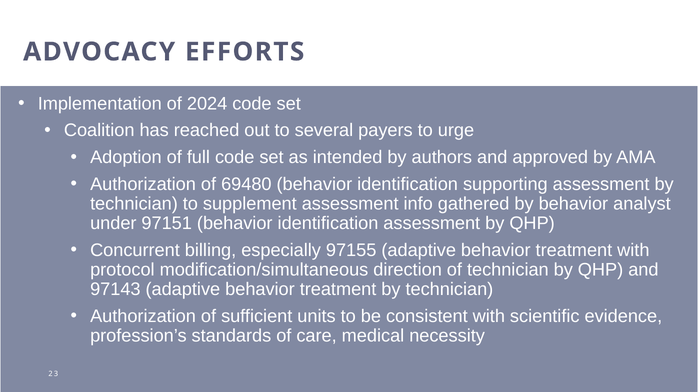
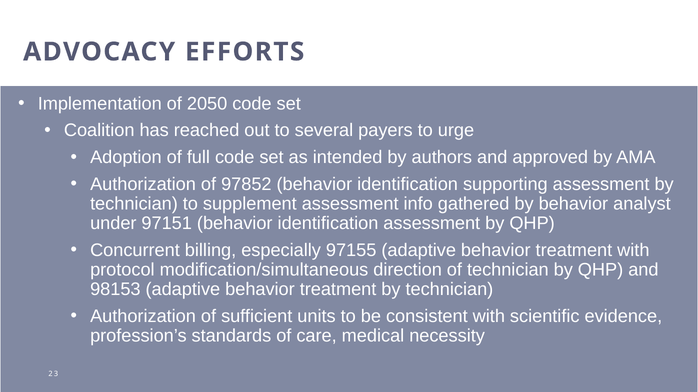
2024: 2024 -> 2050 (207, 104)
69480: 69480 -> 97852 (246, 184)
97143: 97143 -> 98153 (115, 290)
